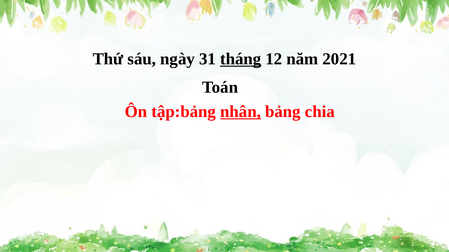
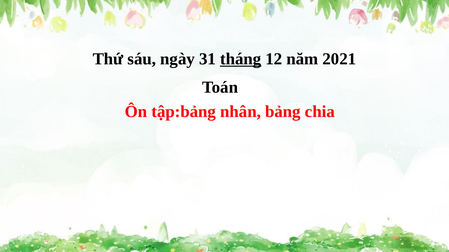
nhân underline: present -> none (241, 112)
